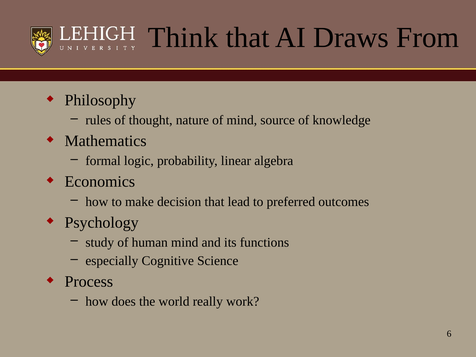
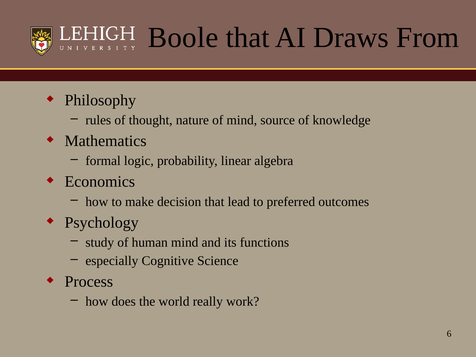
Think: Think -> Boole (183, 38)
